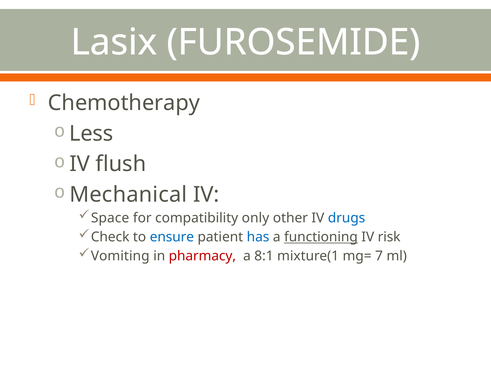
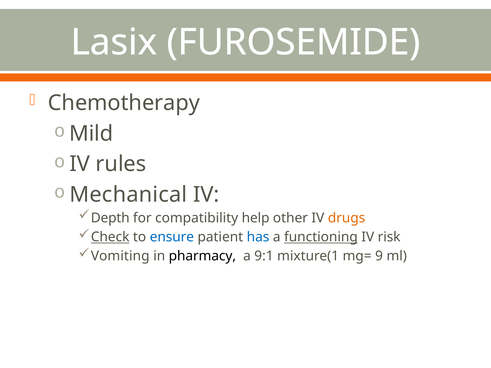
Less: Less -> Mild (91, 134)
flush: flush -> rules (121, 164)
Space: Space -> Depth (110, 218)
only: only -> help (256, 218)
drugs colour: blue -> orange (347, 218)
Check underline: none -> present (110, 237)
pharmacy colour: red -> black (202, 256)
8:1: 8:1 -> 9:1 (264, 256)
7: 7 -> 9 (379, 256)
